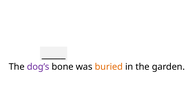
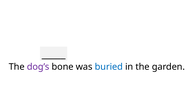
buried colour: orange -> blue (109, 67)
